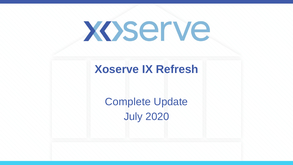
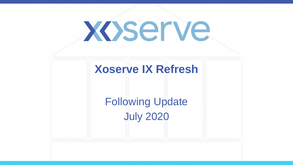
Complete: Complete -> Following (128, 102)
